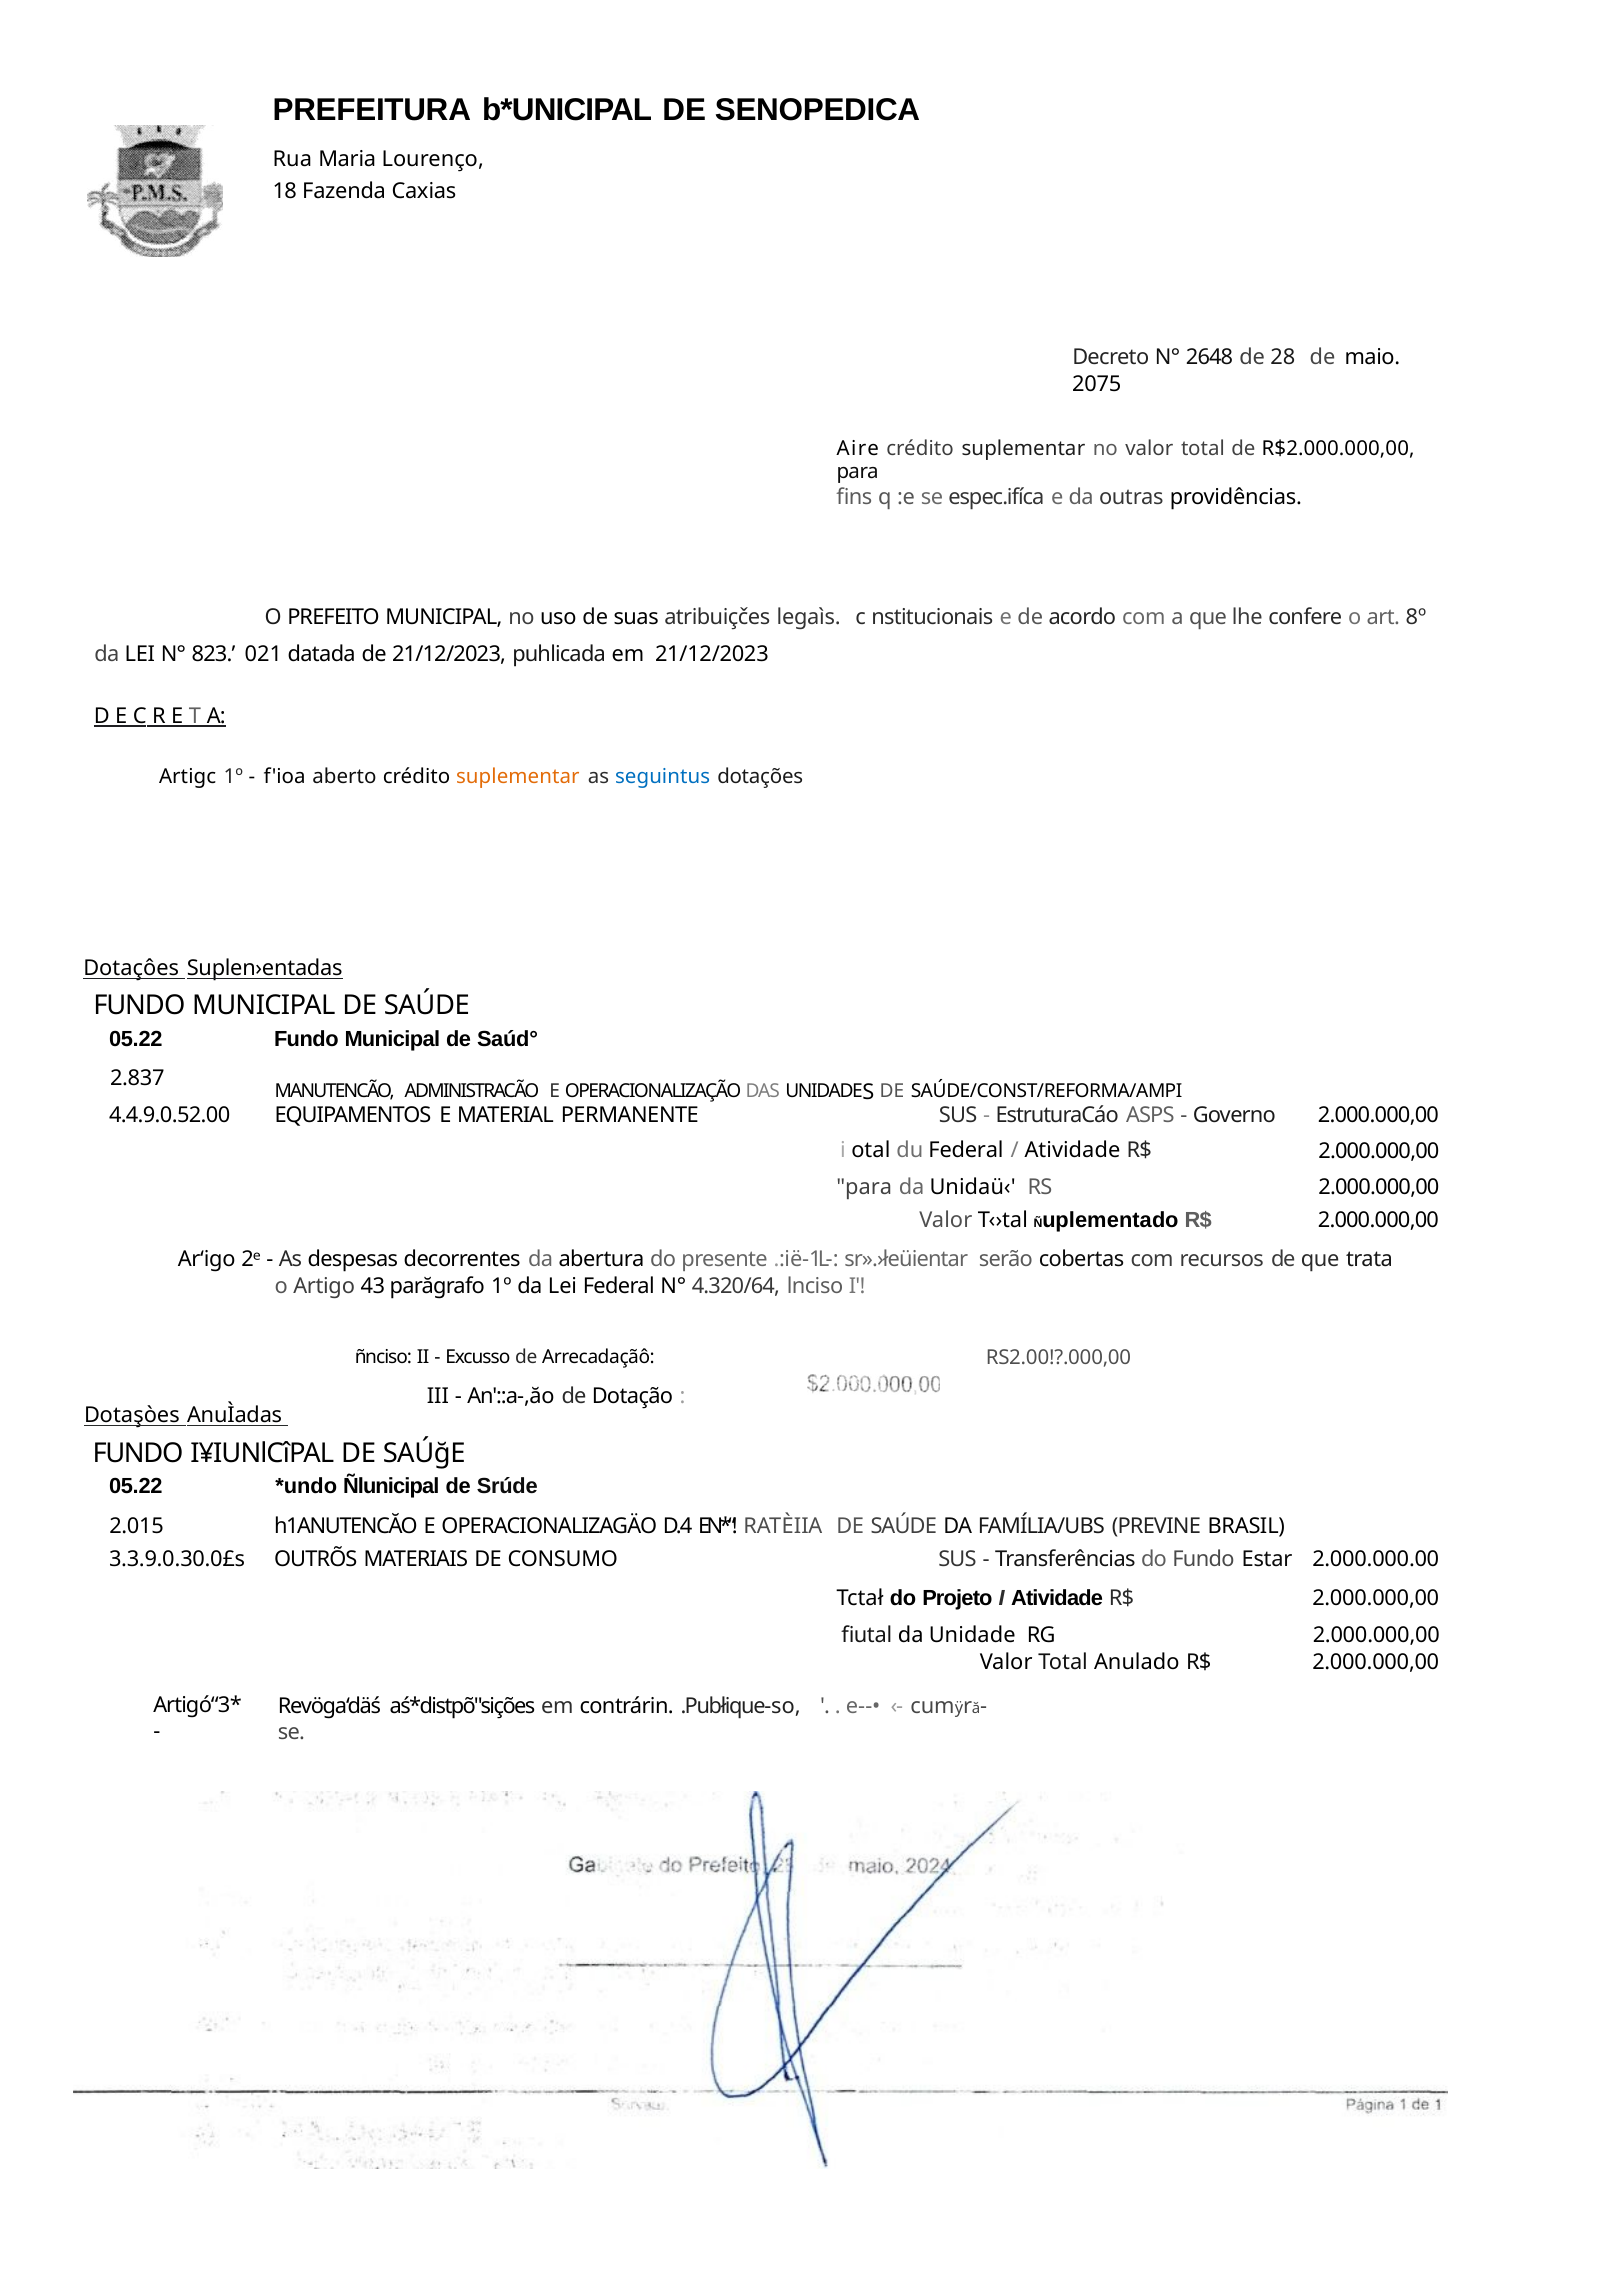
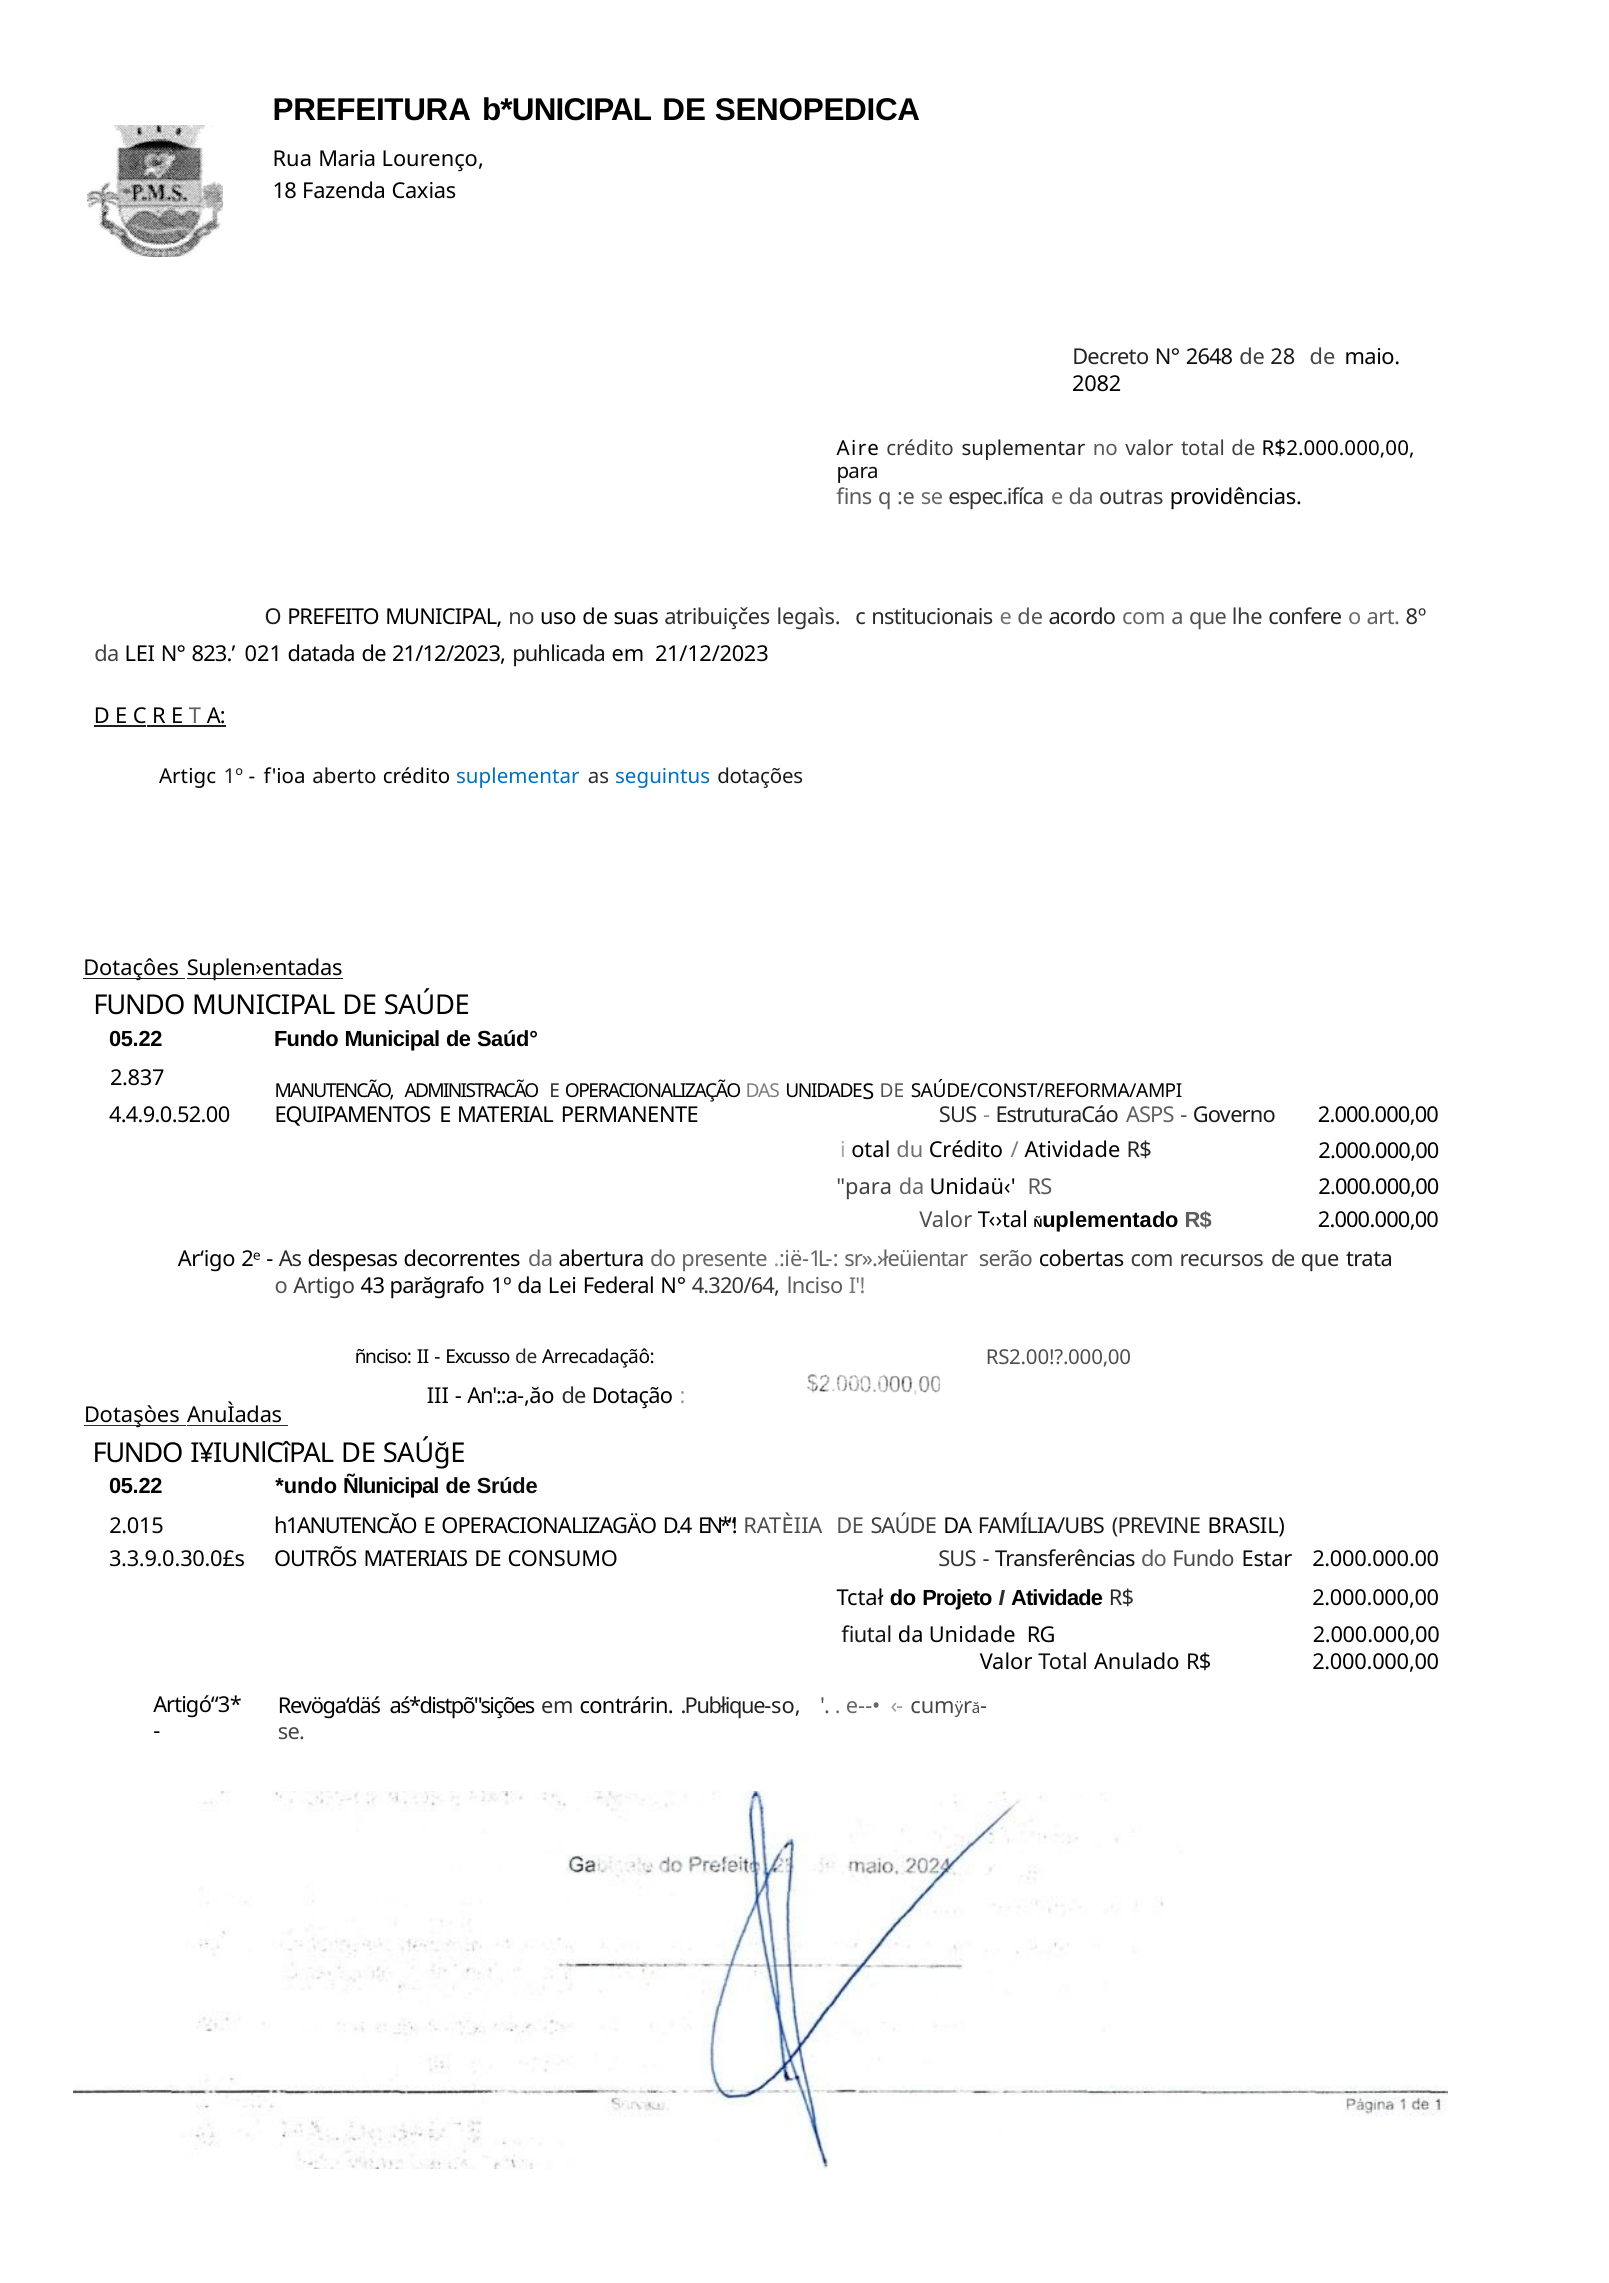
2075: 2075 -> 2082 (1097, 384)
suplementar colour: orange -> blue (518, 777)
du Federal: Federal -> Crédito (966, 1151)
